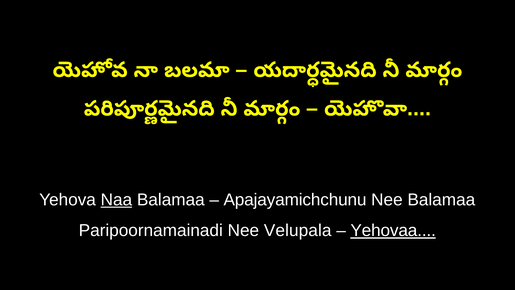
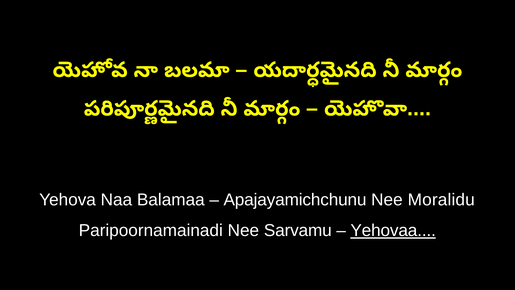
Naa underline: present -> none (116, 199)
Nee Balamaa: Balamaa -> Moralidu (441, 199)
Velupala: Velupala -> Sarvamu (298, 230)
